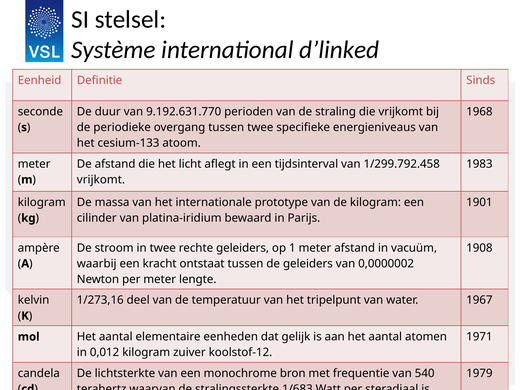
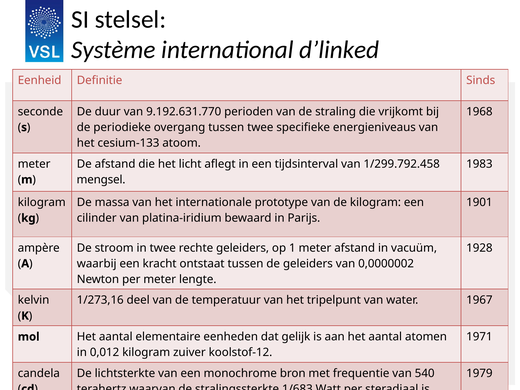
vrijkomt: vrijkomt -> mengsel (101, 180)
1908: 1908 -> 1928 (479, 248)
